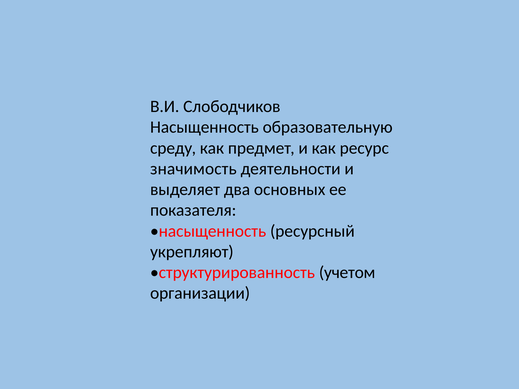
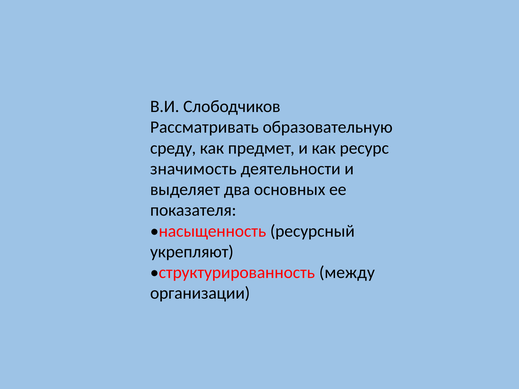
Насыщенность: Насыщенность -> Рассматривать (204, 127)
учетом: учетом -> между (347, 273)
